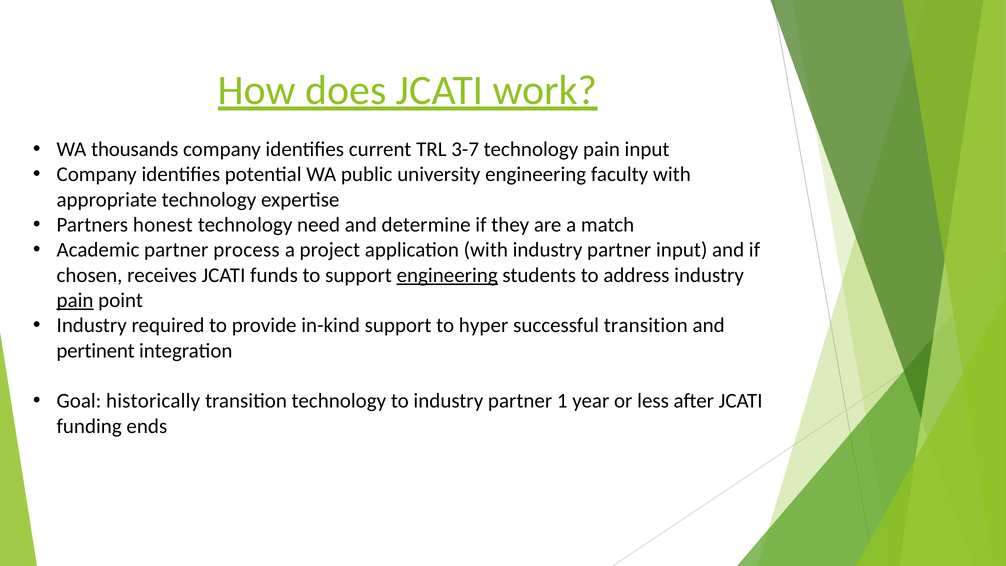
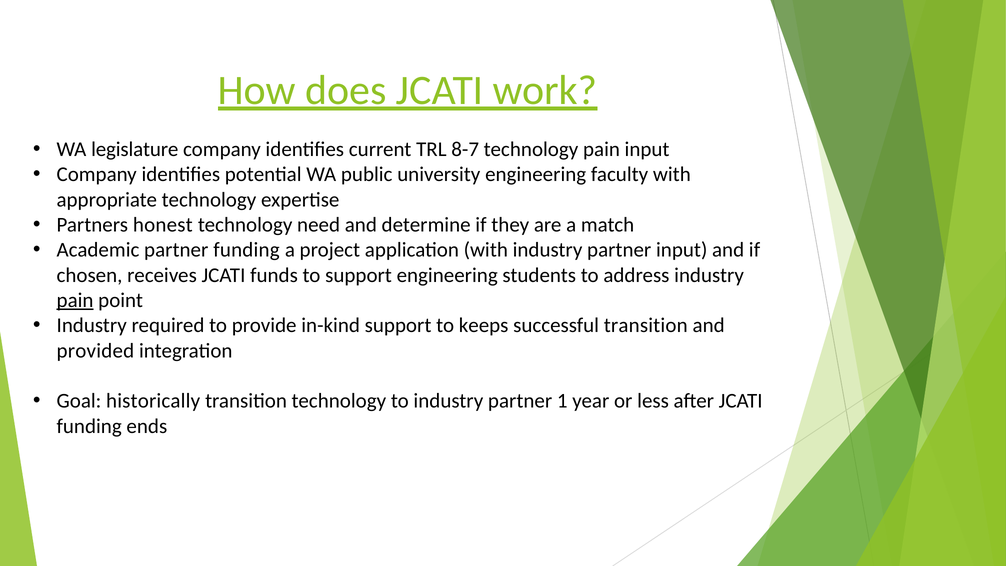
thousands: thousands -> legislature (135, 149)
3-7: 3-7 -> 8-7 (465, 149)
partner process: process -> funding (246, 250)
engineering underline: present -> none (447, 275)
hyper: hyper -> keeps (484, 325)
pertinent: pertinent -> provided (95, 351)
